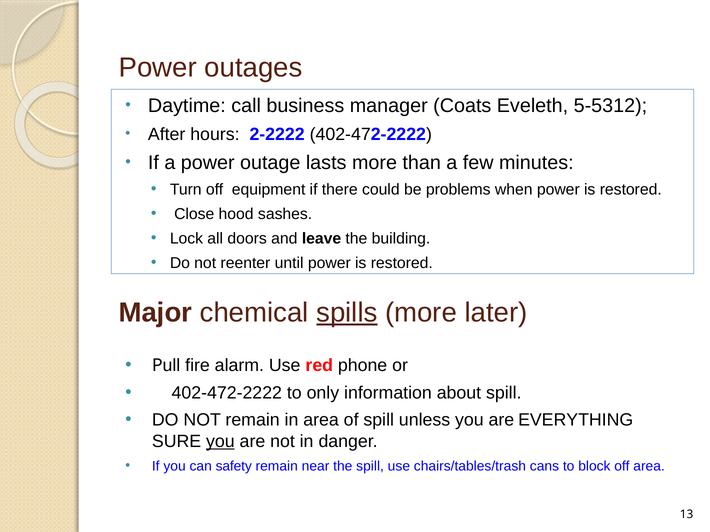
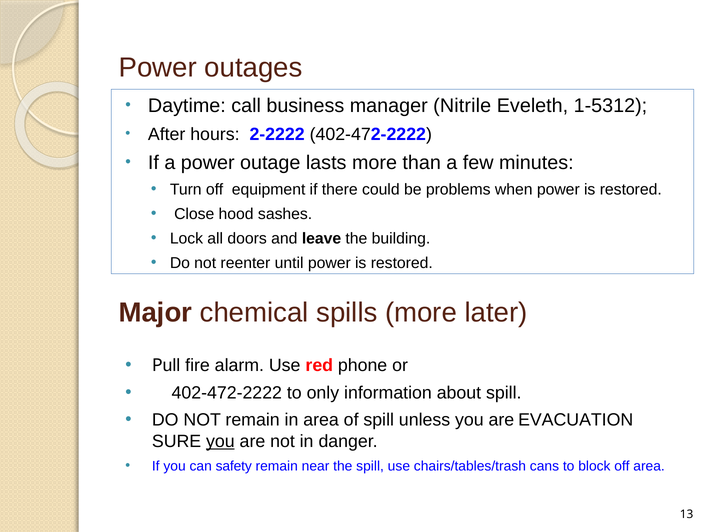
Coats: Coats -> Nitrile (462, 106)
5-5312: 5-5312 -> 1-5312 (610, 106)
spills underline: present -> none (347, 313)
EVERYTHING: EVERYTHING -> EVACUATION (576, 420)
